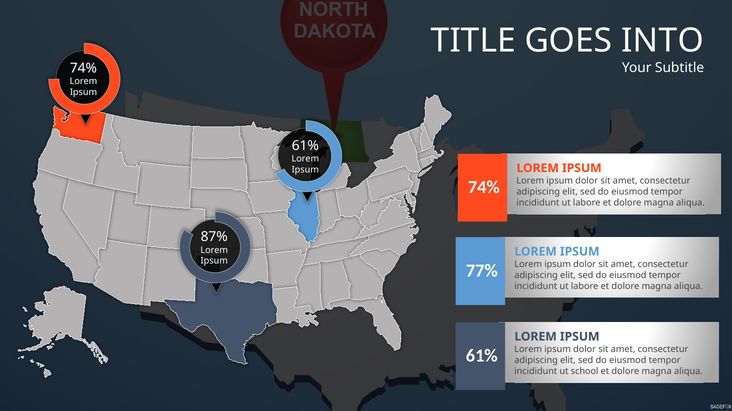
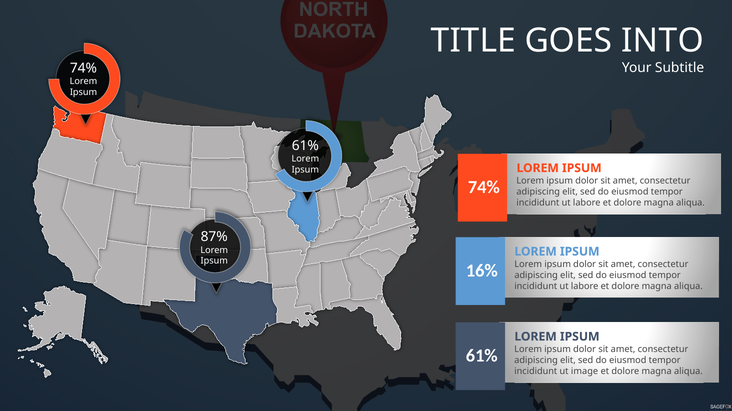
77%: 77% -> 16% (482, 271)
school: school -> image (585, 372)
